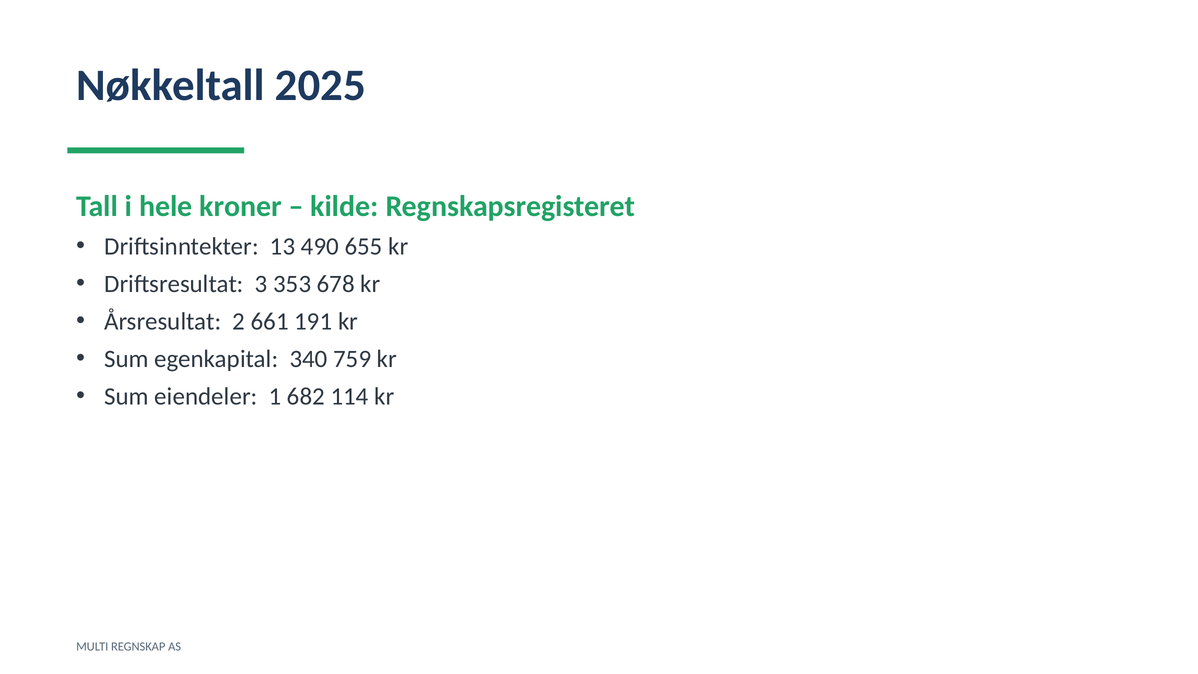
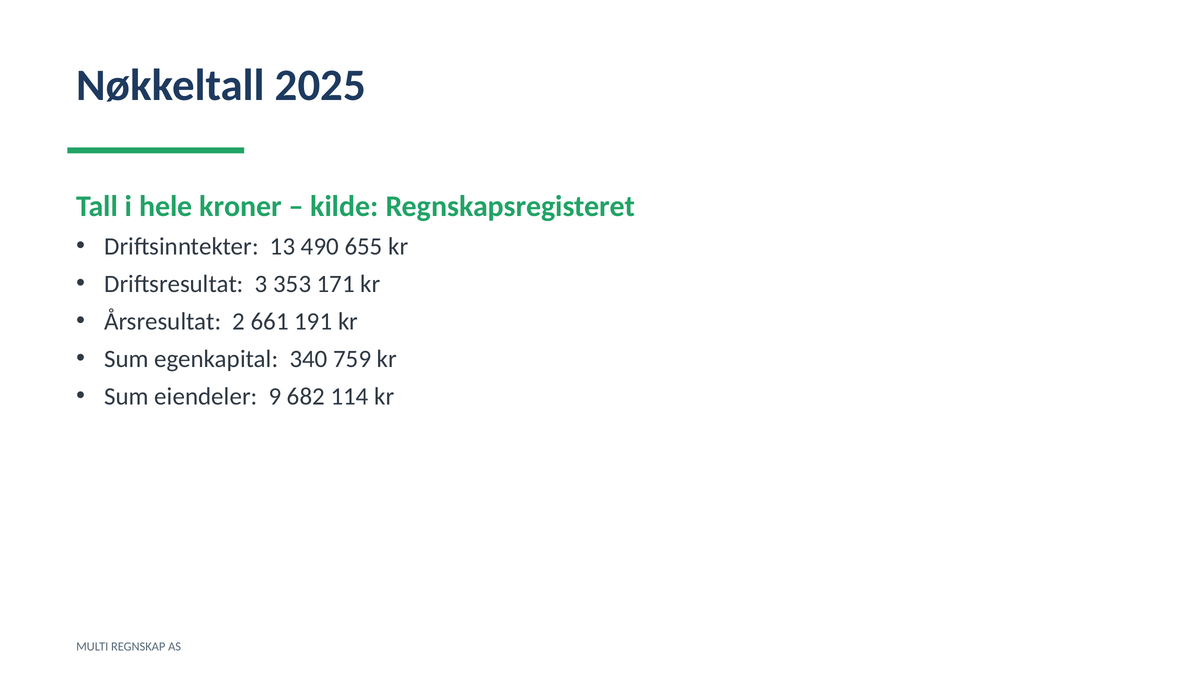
678: 678 -> 171 (336, 284)
1: 1 -> 9 (275, 396)
